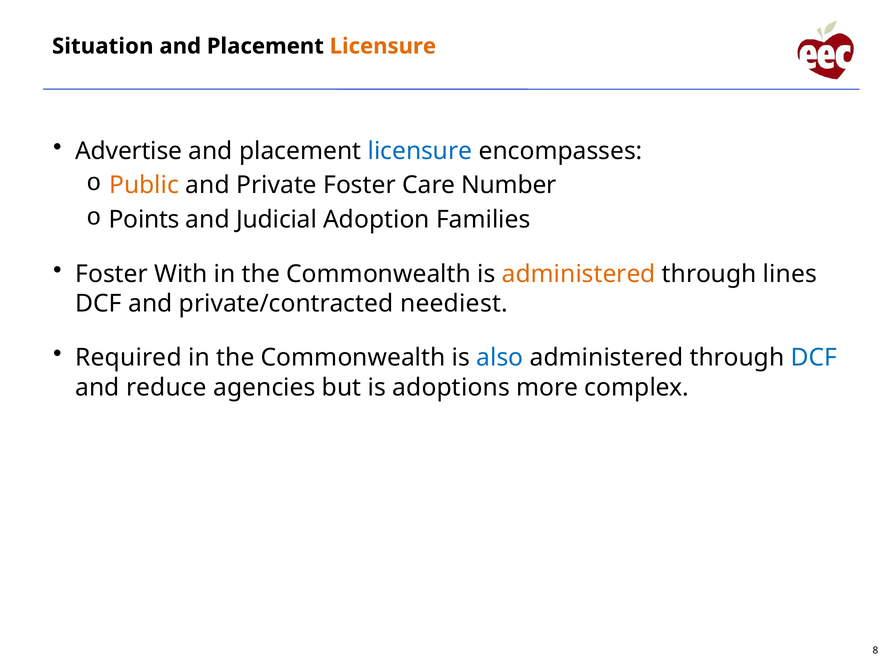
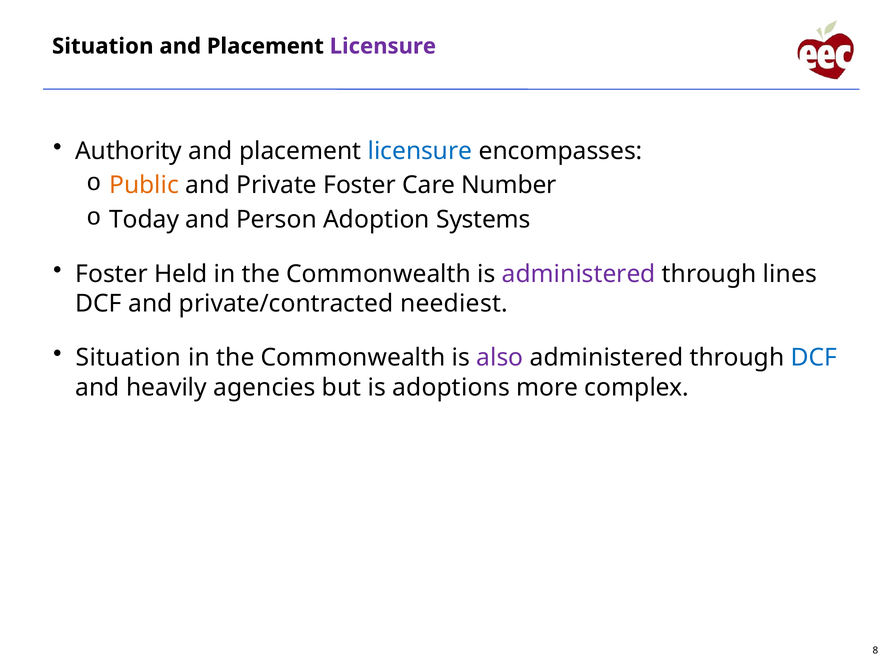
Licensure colour: orange -> purple (383, 46)
Advertise: Advertise -> Authority (129, 151)
Points: Points -> Today (144, 220)
Judicial: Judicial -> Person (276, 220)
Families: Families -> Systems (483, 220)
With: With -> Held (181, 274)
administered colour: orange -> purple (579, 274)
Required: Required -> Situation (128, 358)
also colour: blue -> purple (500, 358)
reduce: reduce -> heavily (167, 388)
